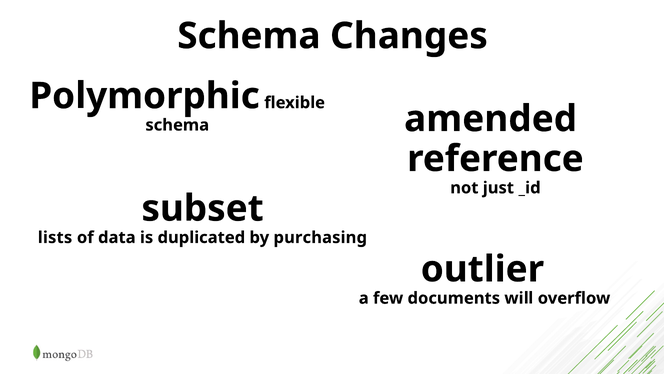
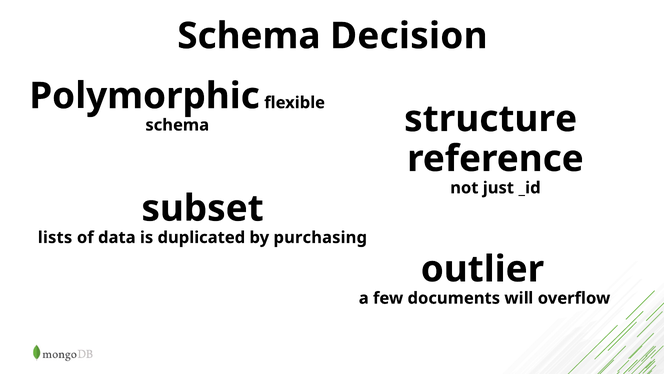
Changes: Changes -> Decision (409, 36)
amended: amended -> structure (491, 119)
